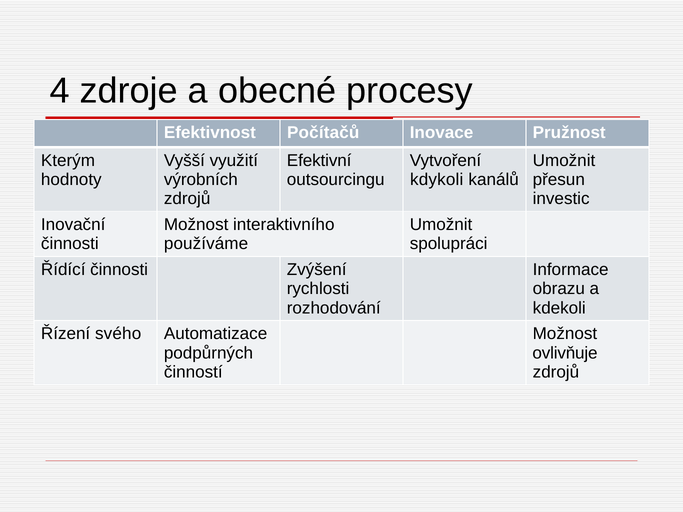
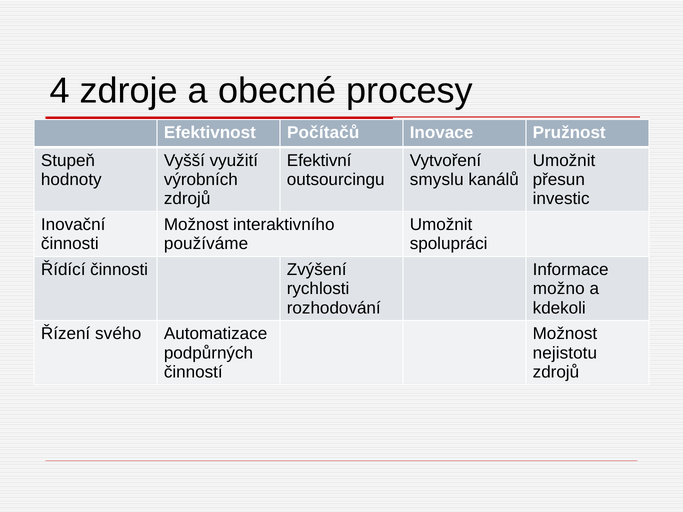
Kterým: Kterým -> Stupeň (68, 160)
kdykoli: kdykoli -> smyslu (437, 180)
obrazu: obrazu -> možno (559, 289)
ovlivňuje: ovlivňuje -> nejistotu (565, 353)
